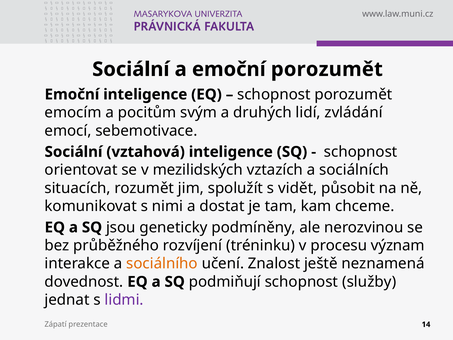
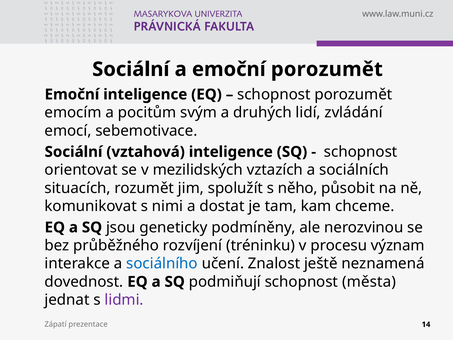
vidět: vidět -> něho (298, 188)
sociálního colour: orange -> blue (162, 263)
služby: služby -> města (369, 282)
